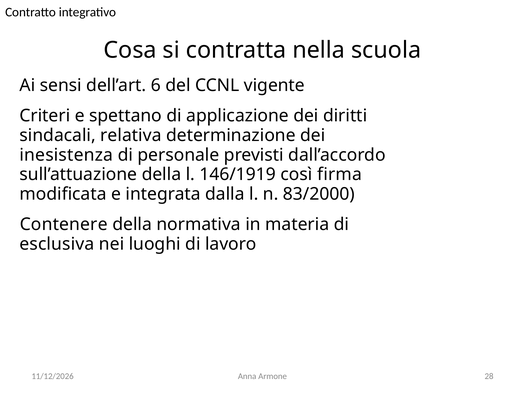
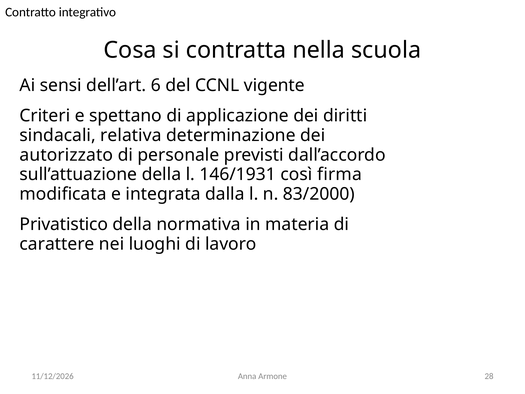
inesistenza: inesistenza -> autorizzato (66, 155)
146/1919: 146/1919 -> 146/1931 (238, 174)
Contenere: Contenere -> Privatistico (64, 224)
esclusiva: esclusiva -> carattere (57, 244)
